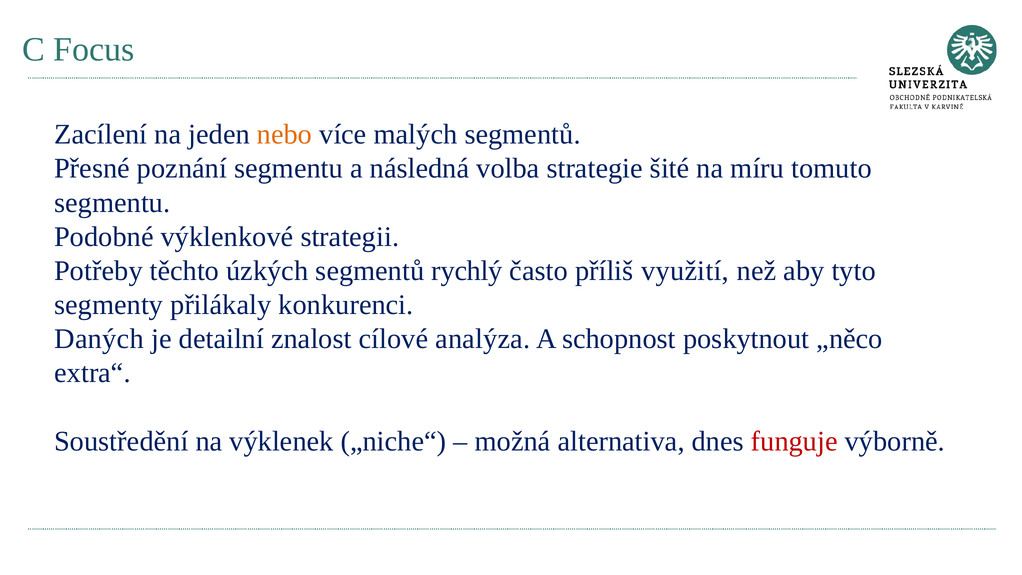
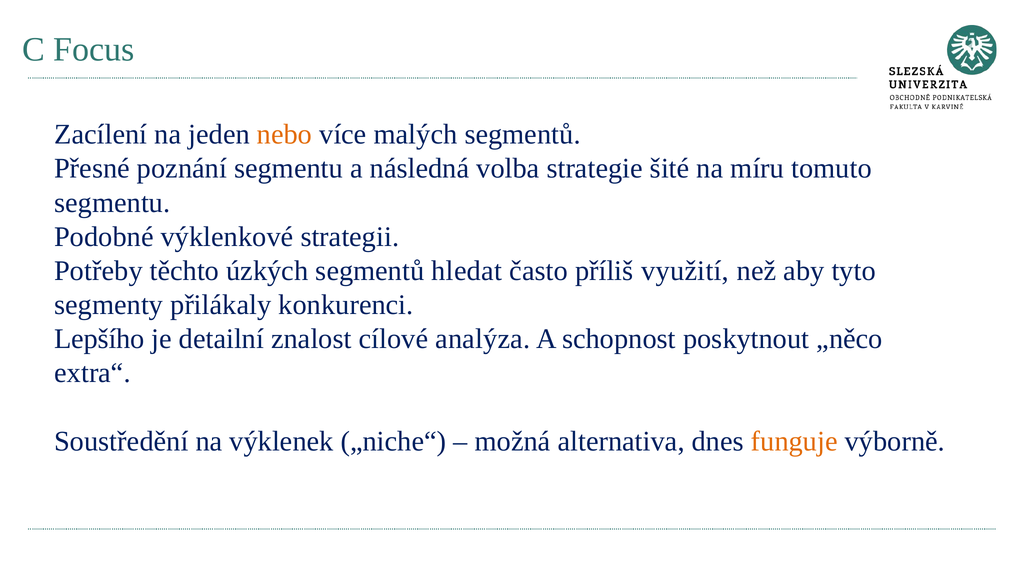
rychlý: rychlý -> hledat (467, 271)
Daných: Daných -> Lepšího (99, 339)
funguje colour: red -> orange (794, 441)
